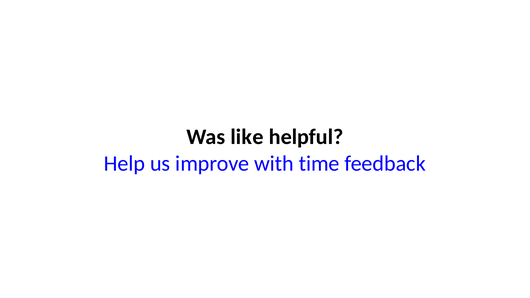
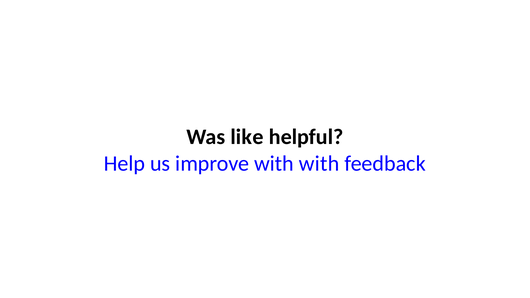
with time: time -> with (319, 164)
